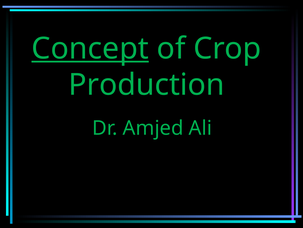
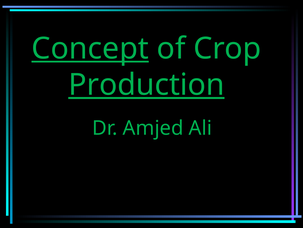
Production underline: none -> present (146, 85)
